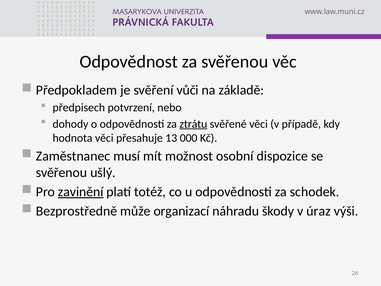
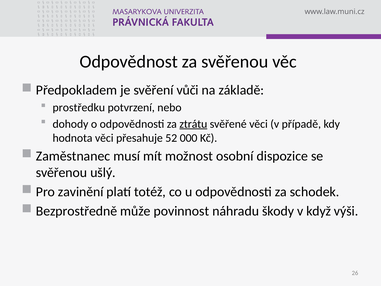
předpisech: předpisech -> prostředku (79, 108)
13: 13 -> 52 (171, 138)
zavinění underline: present -> none (81, 192)
organizací: organizací -> povinnost (181, 211)
úraz: úraz -> když (319, 211)
